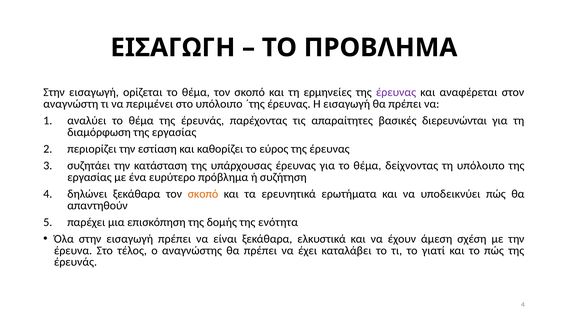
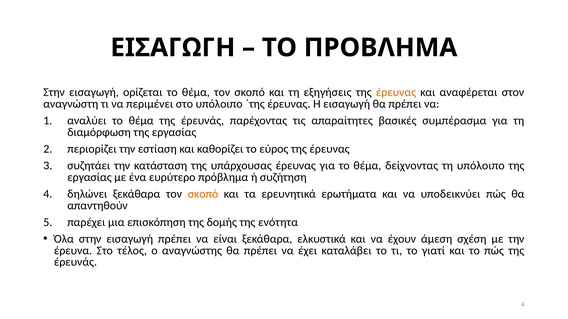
ερμηνείες: ερμηνείες -> εξηγήσεις (328, 92)
έρευνας colour: purple -> orange (396, 92)
διερευνώνται: διερευνώνται -> συμπέρασμα (454, 121)
